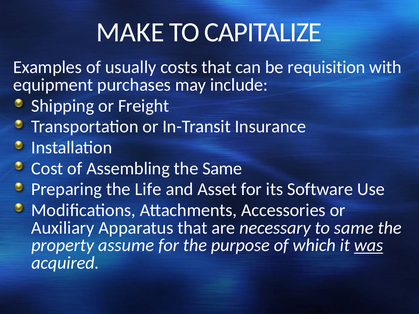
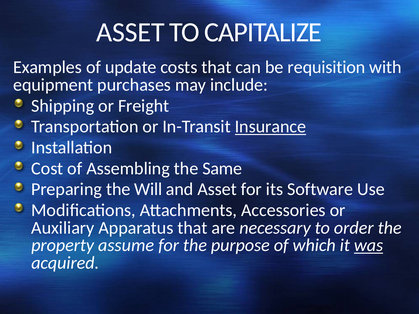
MAKE: MAKE -> ASSET (130, 32)
usually: usually -> update (131, 67)
Insurance underline: none -> present (270, 127)
Life: Life -> Will (148, 189)
to same: same -> order (354, 228)
